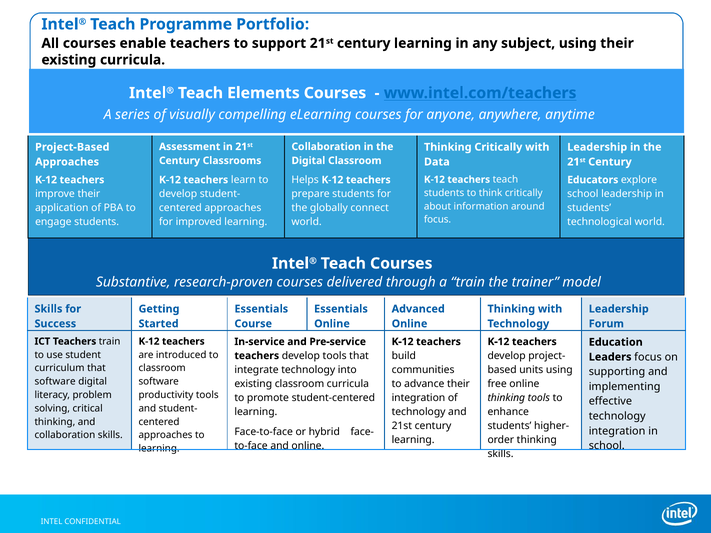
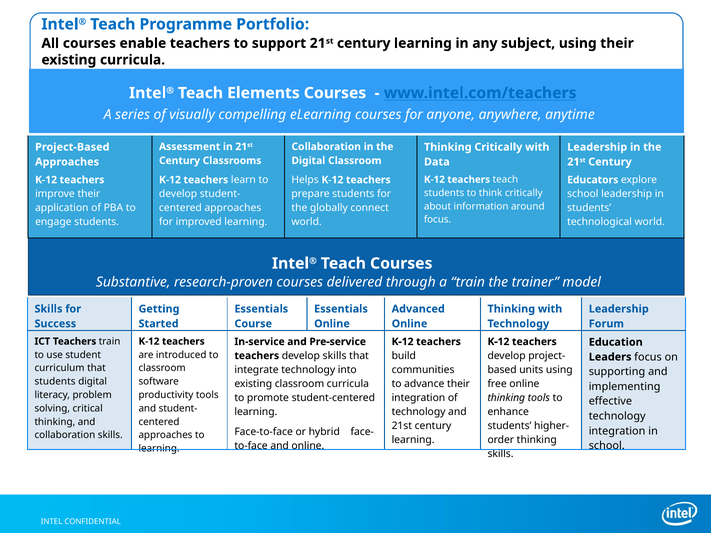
develop tools: tools -> skills (335, 356)
software: software -> students (55, 382)
